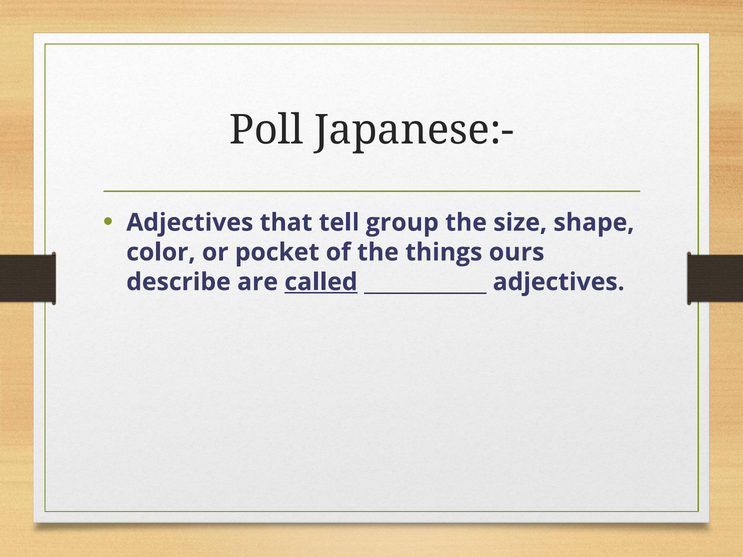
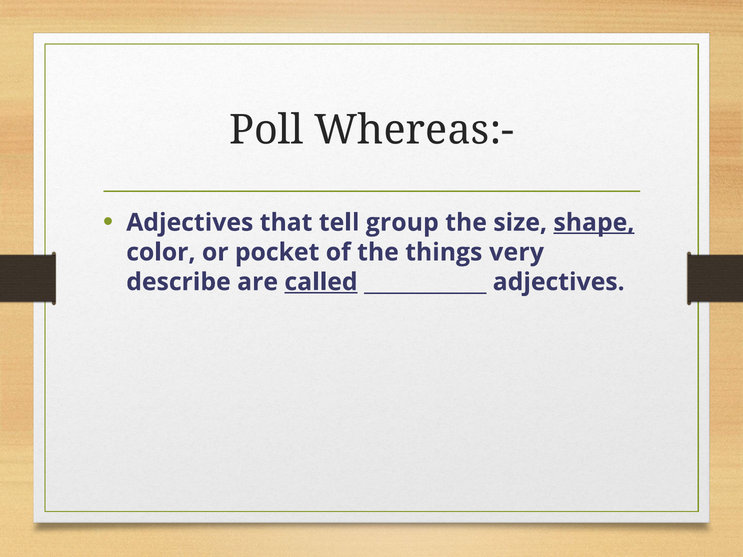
Japanese:-: Japanese:- -> Whereas:- (414, 130)
shape underline: none -> present (594, 223)
ours: ours -> very (517, 252)
